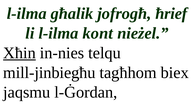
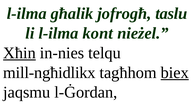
ħrief: ħrief -> taslu (171, 13)
mill-jinbiegħu: mill-jinbiegħu -> mill-ngħidlikx (49, 72)
biex underline: none -> present (175, 72)
